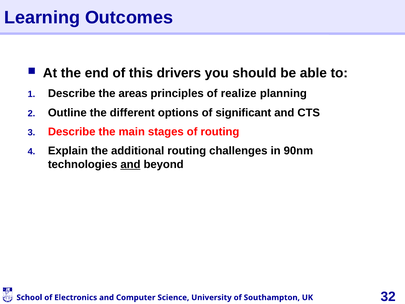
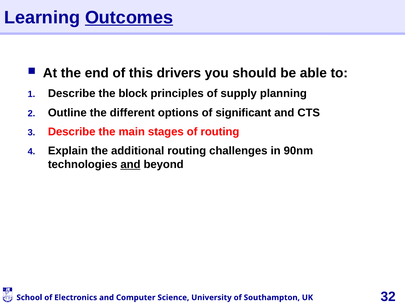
Outcomes underline: none -> present (129, 17)
areas: areas -> block (133, 93)
realize: realize -> supply (239, 93)
